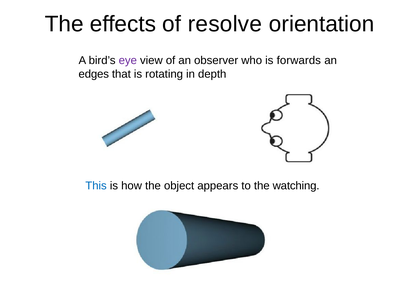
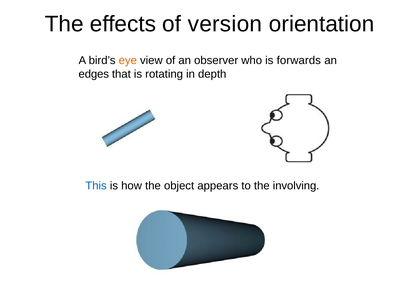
resolve: resolve -> version (225, 24)
eye colour: purple -> orange (128, 60)
watching: watching -> involving (296, 186)
